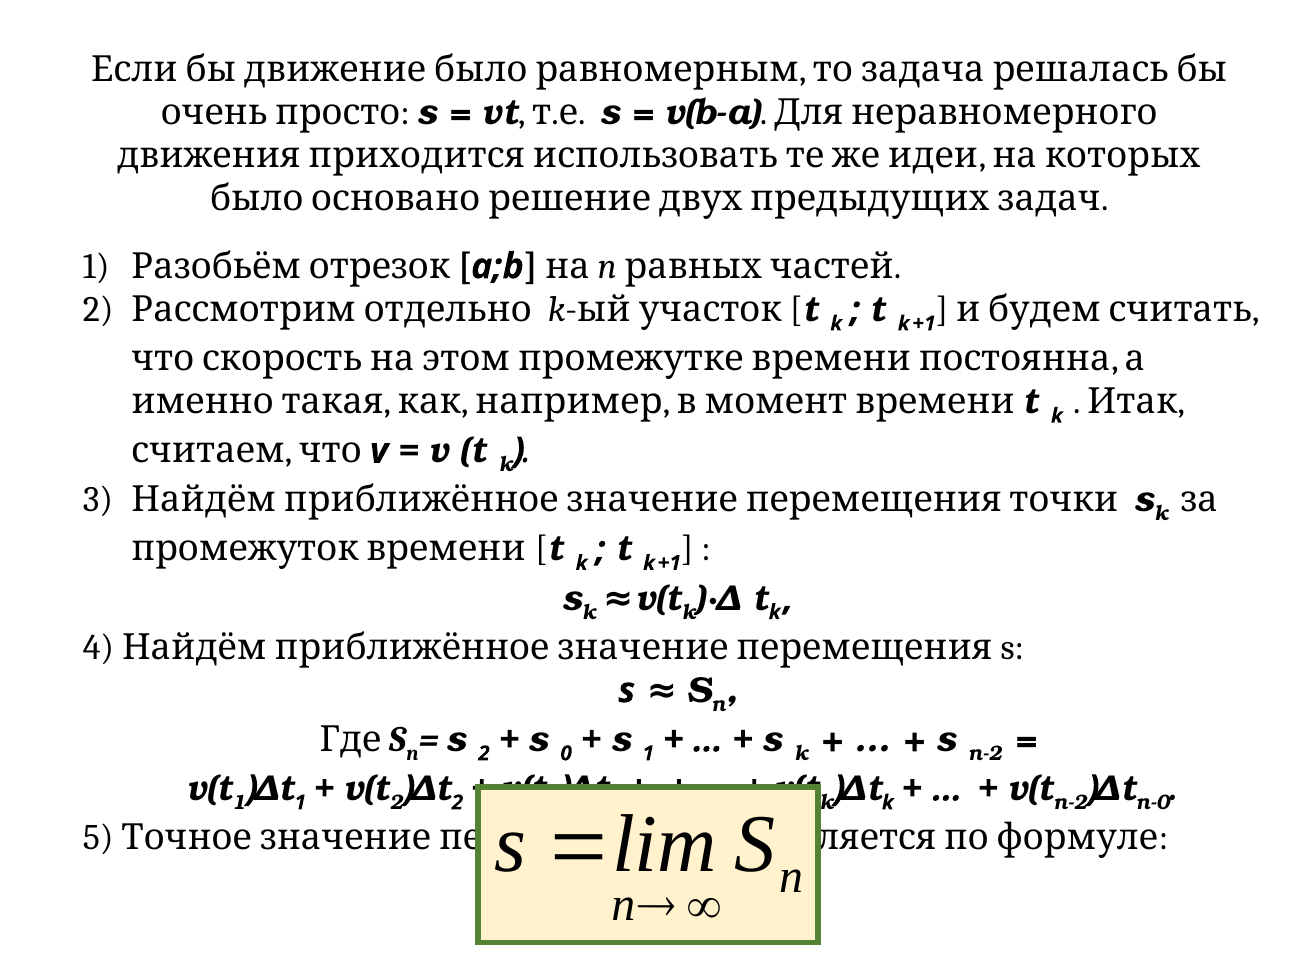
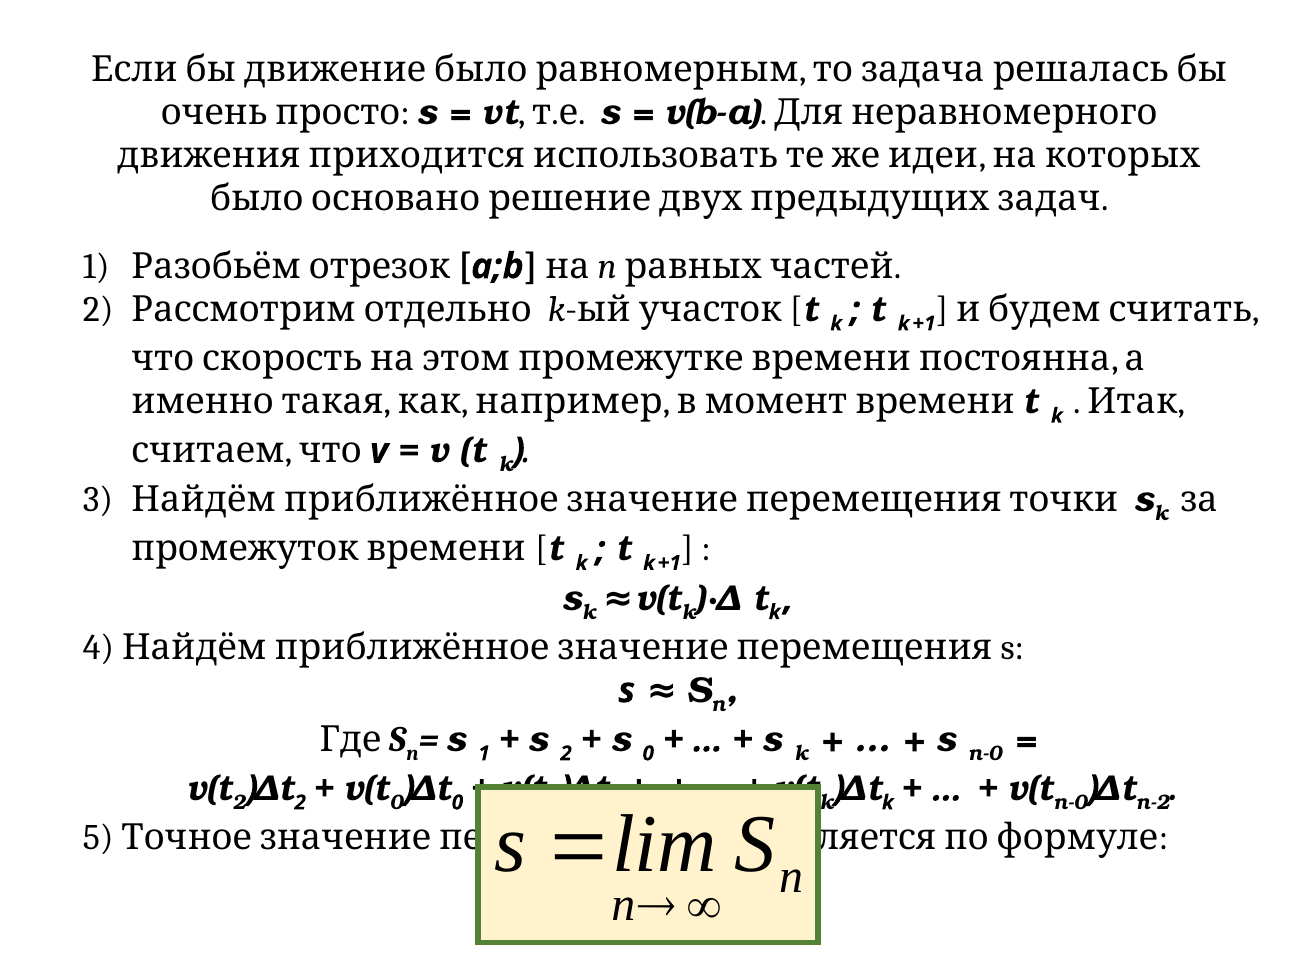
s 2: 2 -> 1 (484, 753)
s 0: 0 -> 2 (566, 753)
s 1: 1 -> 0 (648, 753)
s n-2: n-2 -> n-0 (985, 753)
1: 1 -> 2 (239, 802)
1: 1 -> 2 (300, 802)
2: 2 -> 0 (396, 802)
2: 2 -> 0 (457, 802)
n-2: n-2 -> n-0 (1070, 802)
n-0: n-0 -> n-2 (1153, 802)
